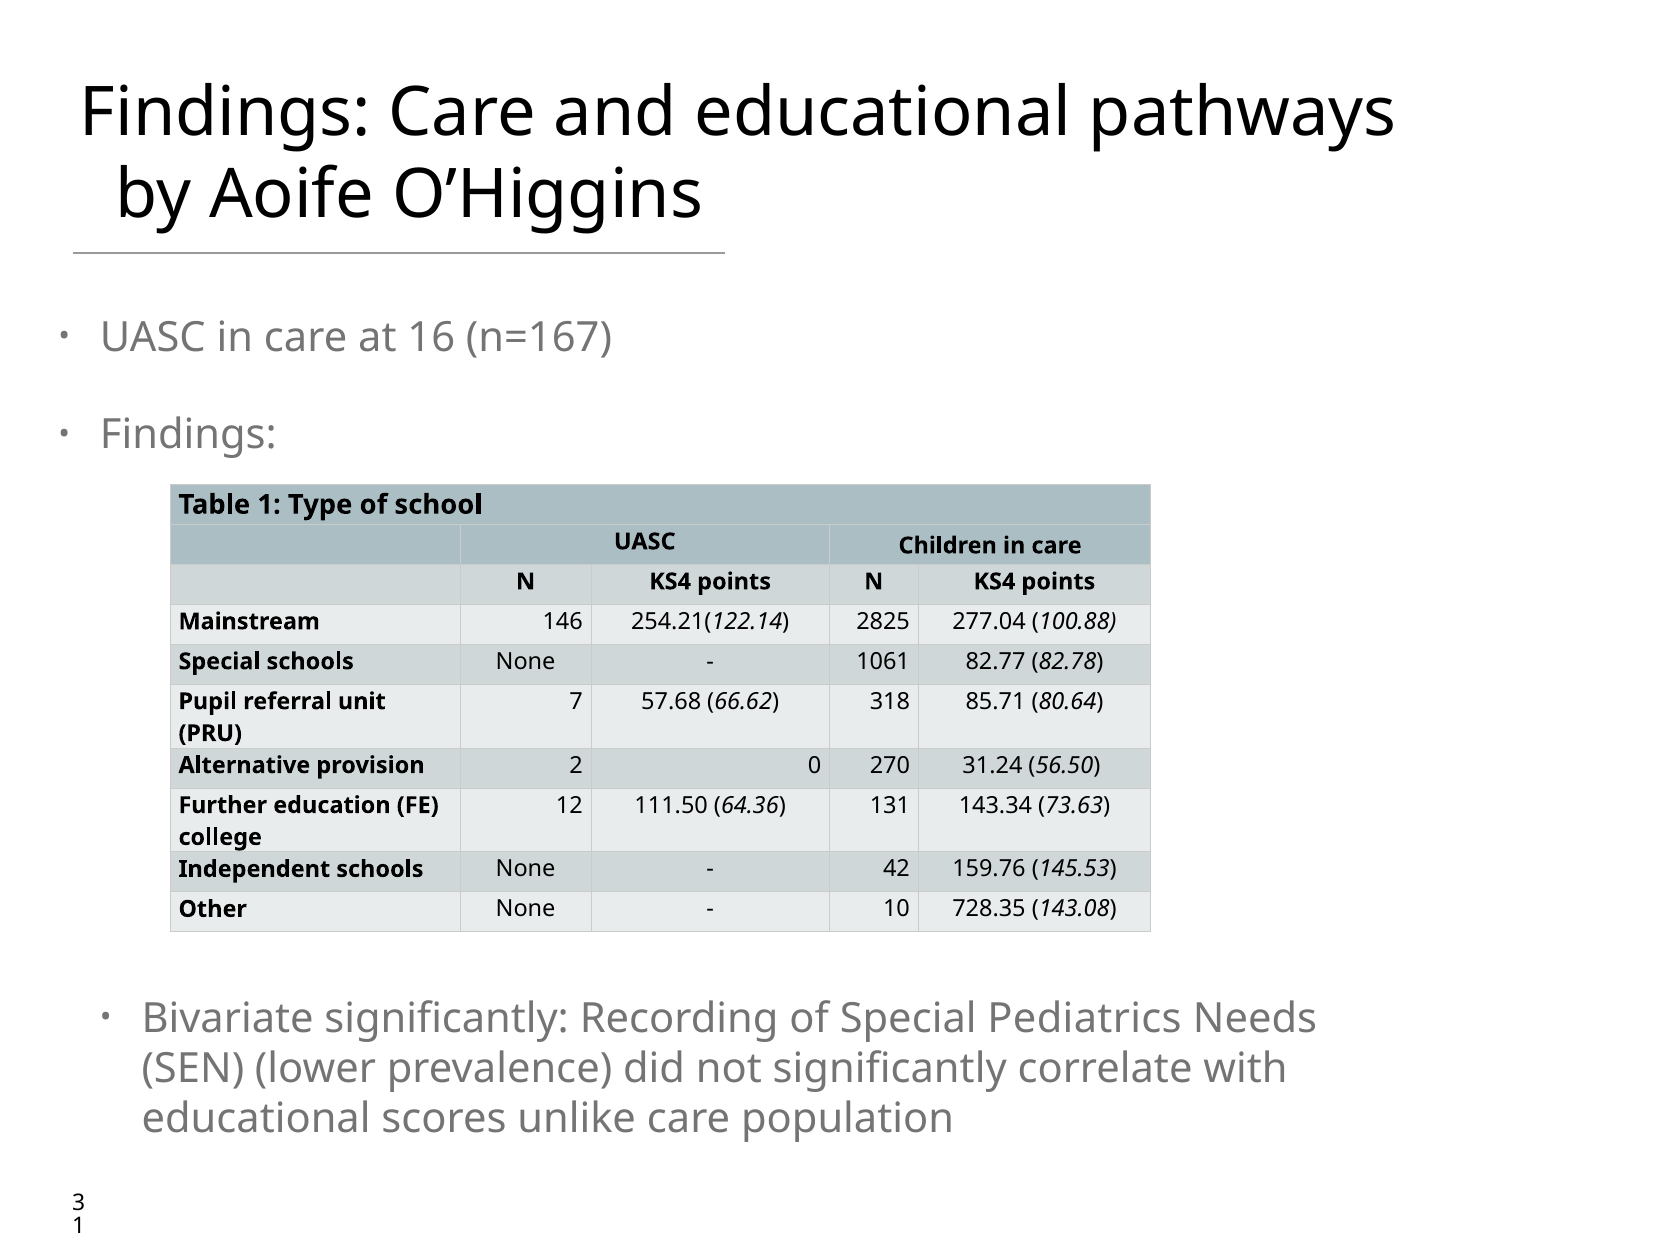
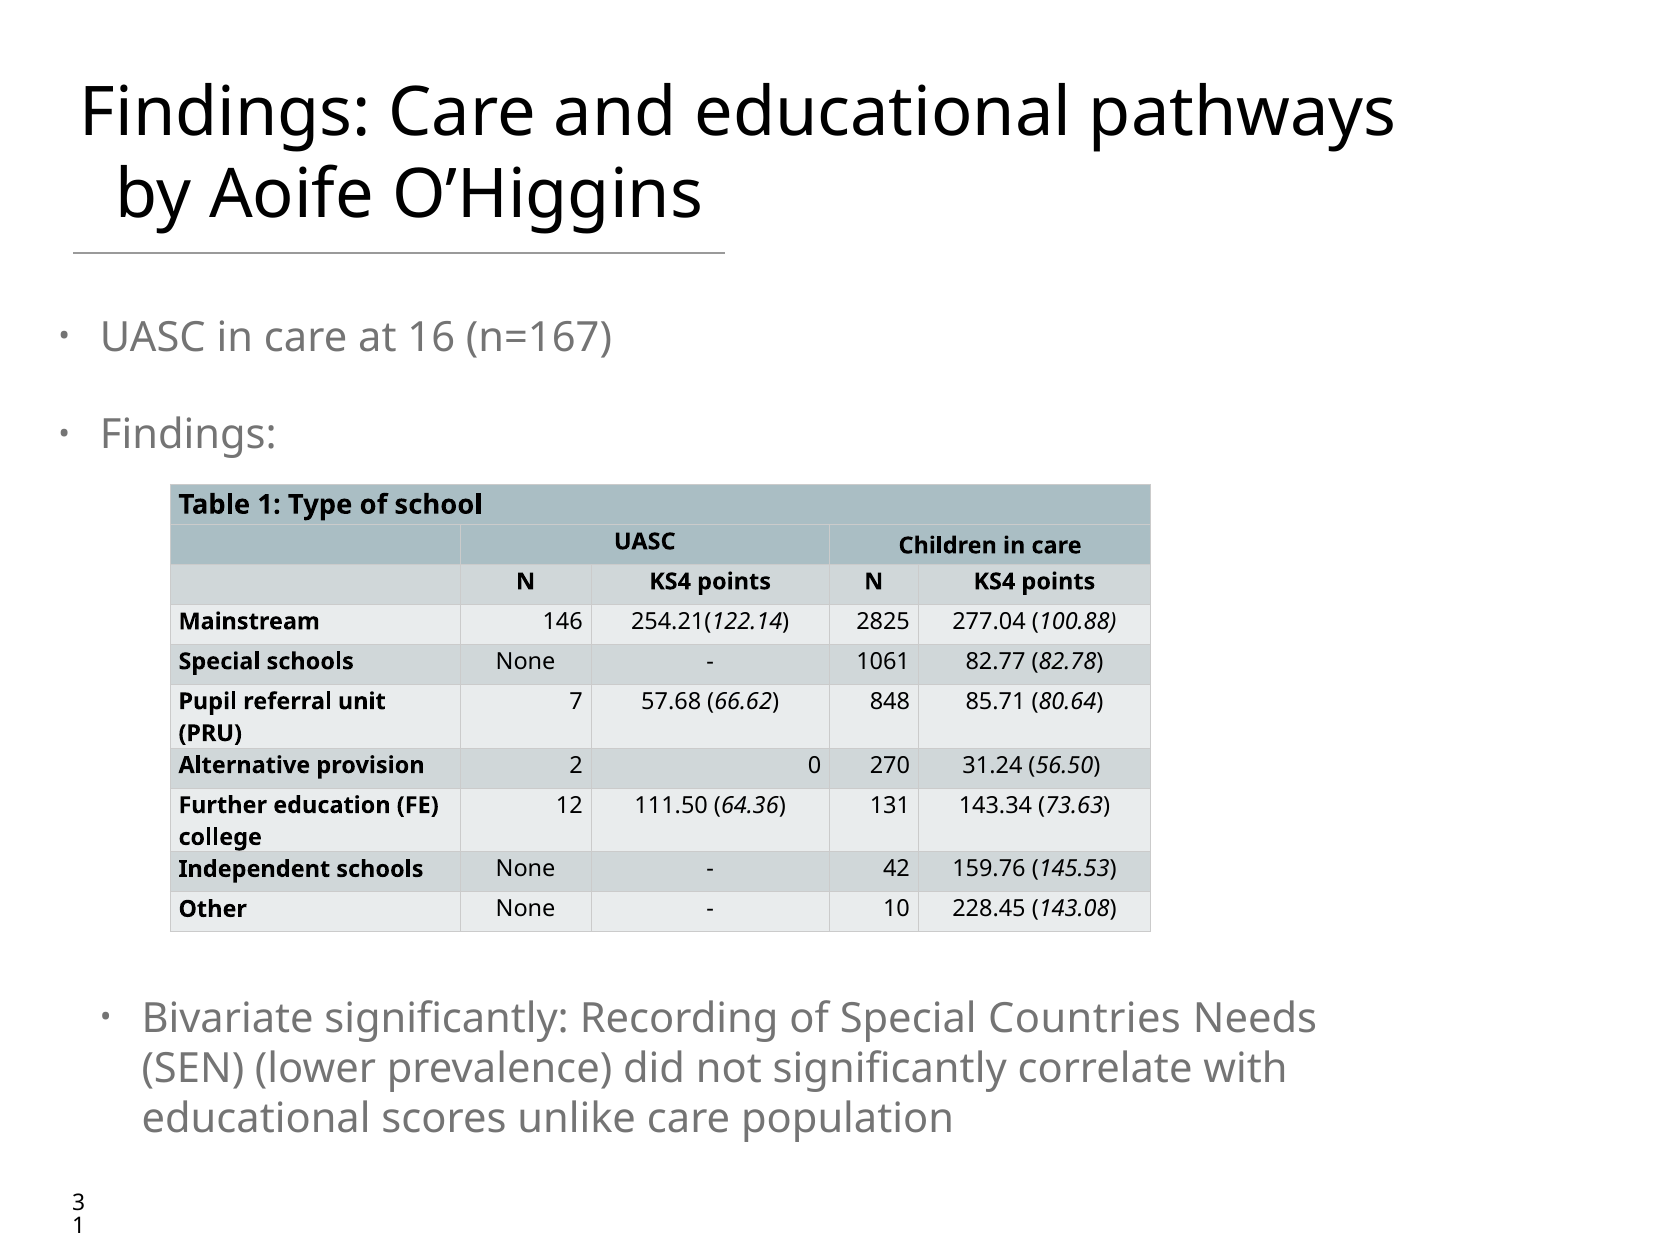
318: 318 -> 848 (890, 702)
728.35: 728.35 -> 228.45 (989, 909)
Pediatrics: Pediatrics -> Countries (1085, 1019)
